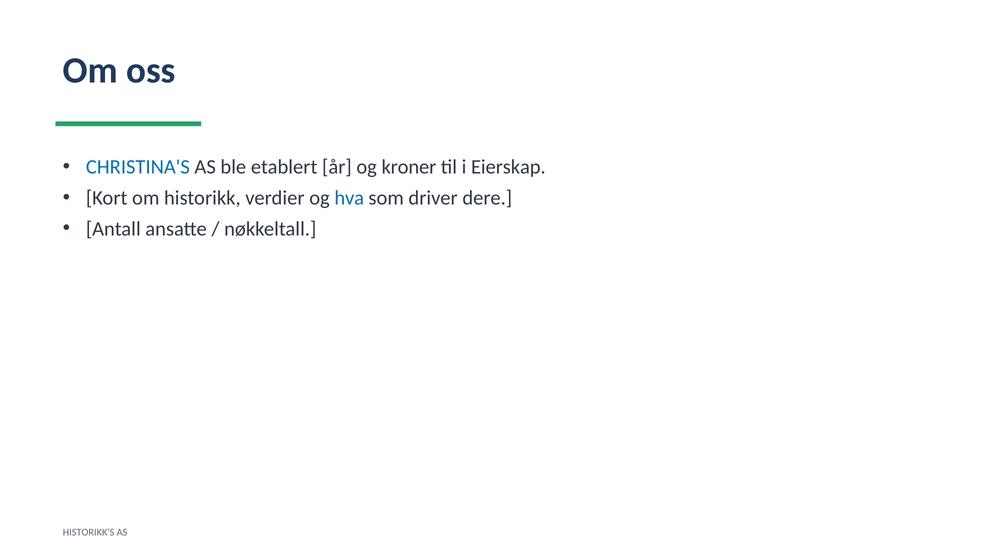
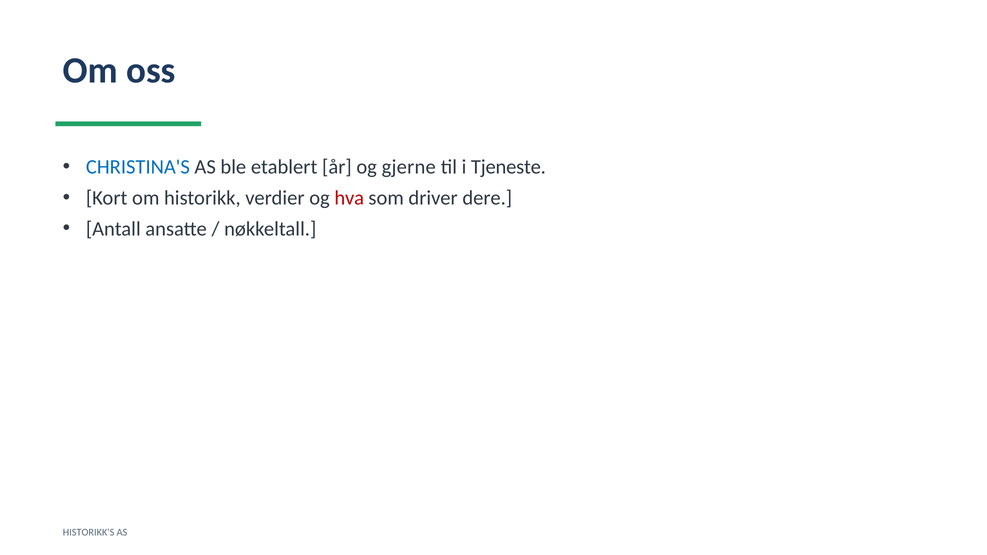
kroner: kroner -> gjerne (409, 167)
Eierskap: Eierskap -> Tjeneste (508, 167)
hva colour: blue -> red (349, 198)
